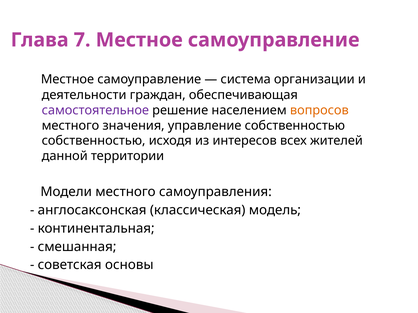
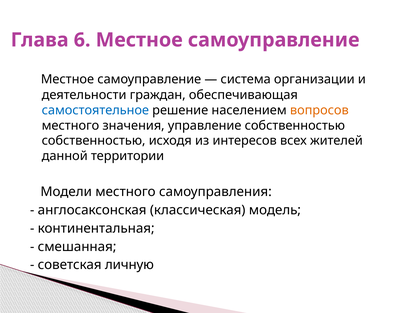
7: 7 -> 6 (82, 40)
самостоятельное colour: purple -> blue (95, 110)
основы: основы -> личную (129, 265)
